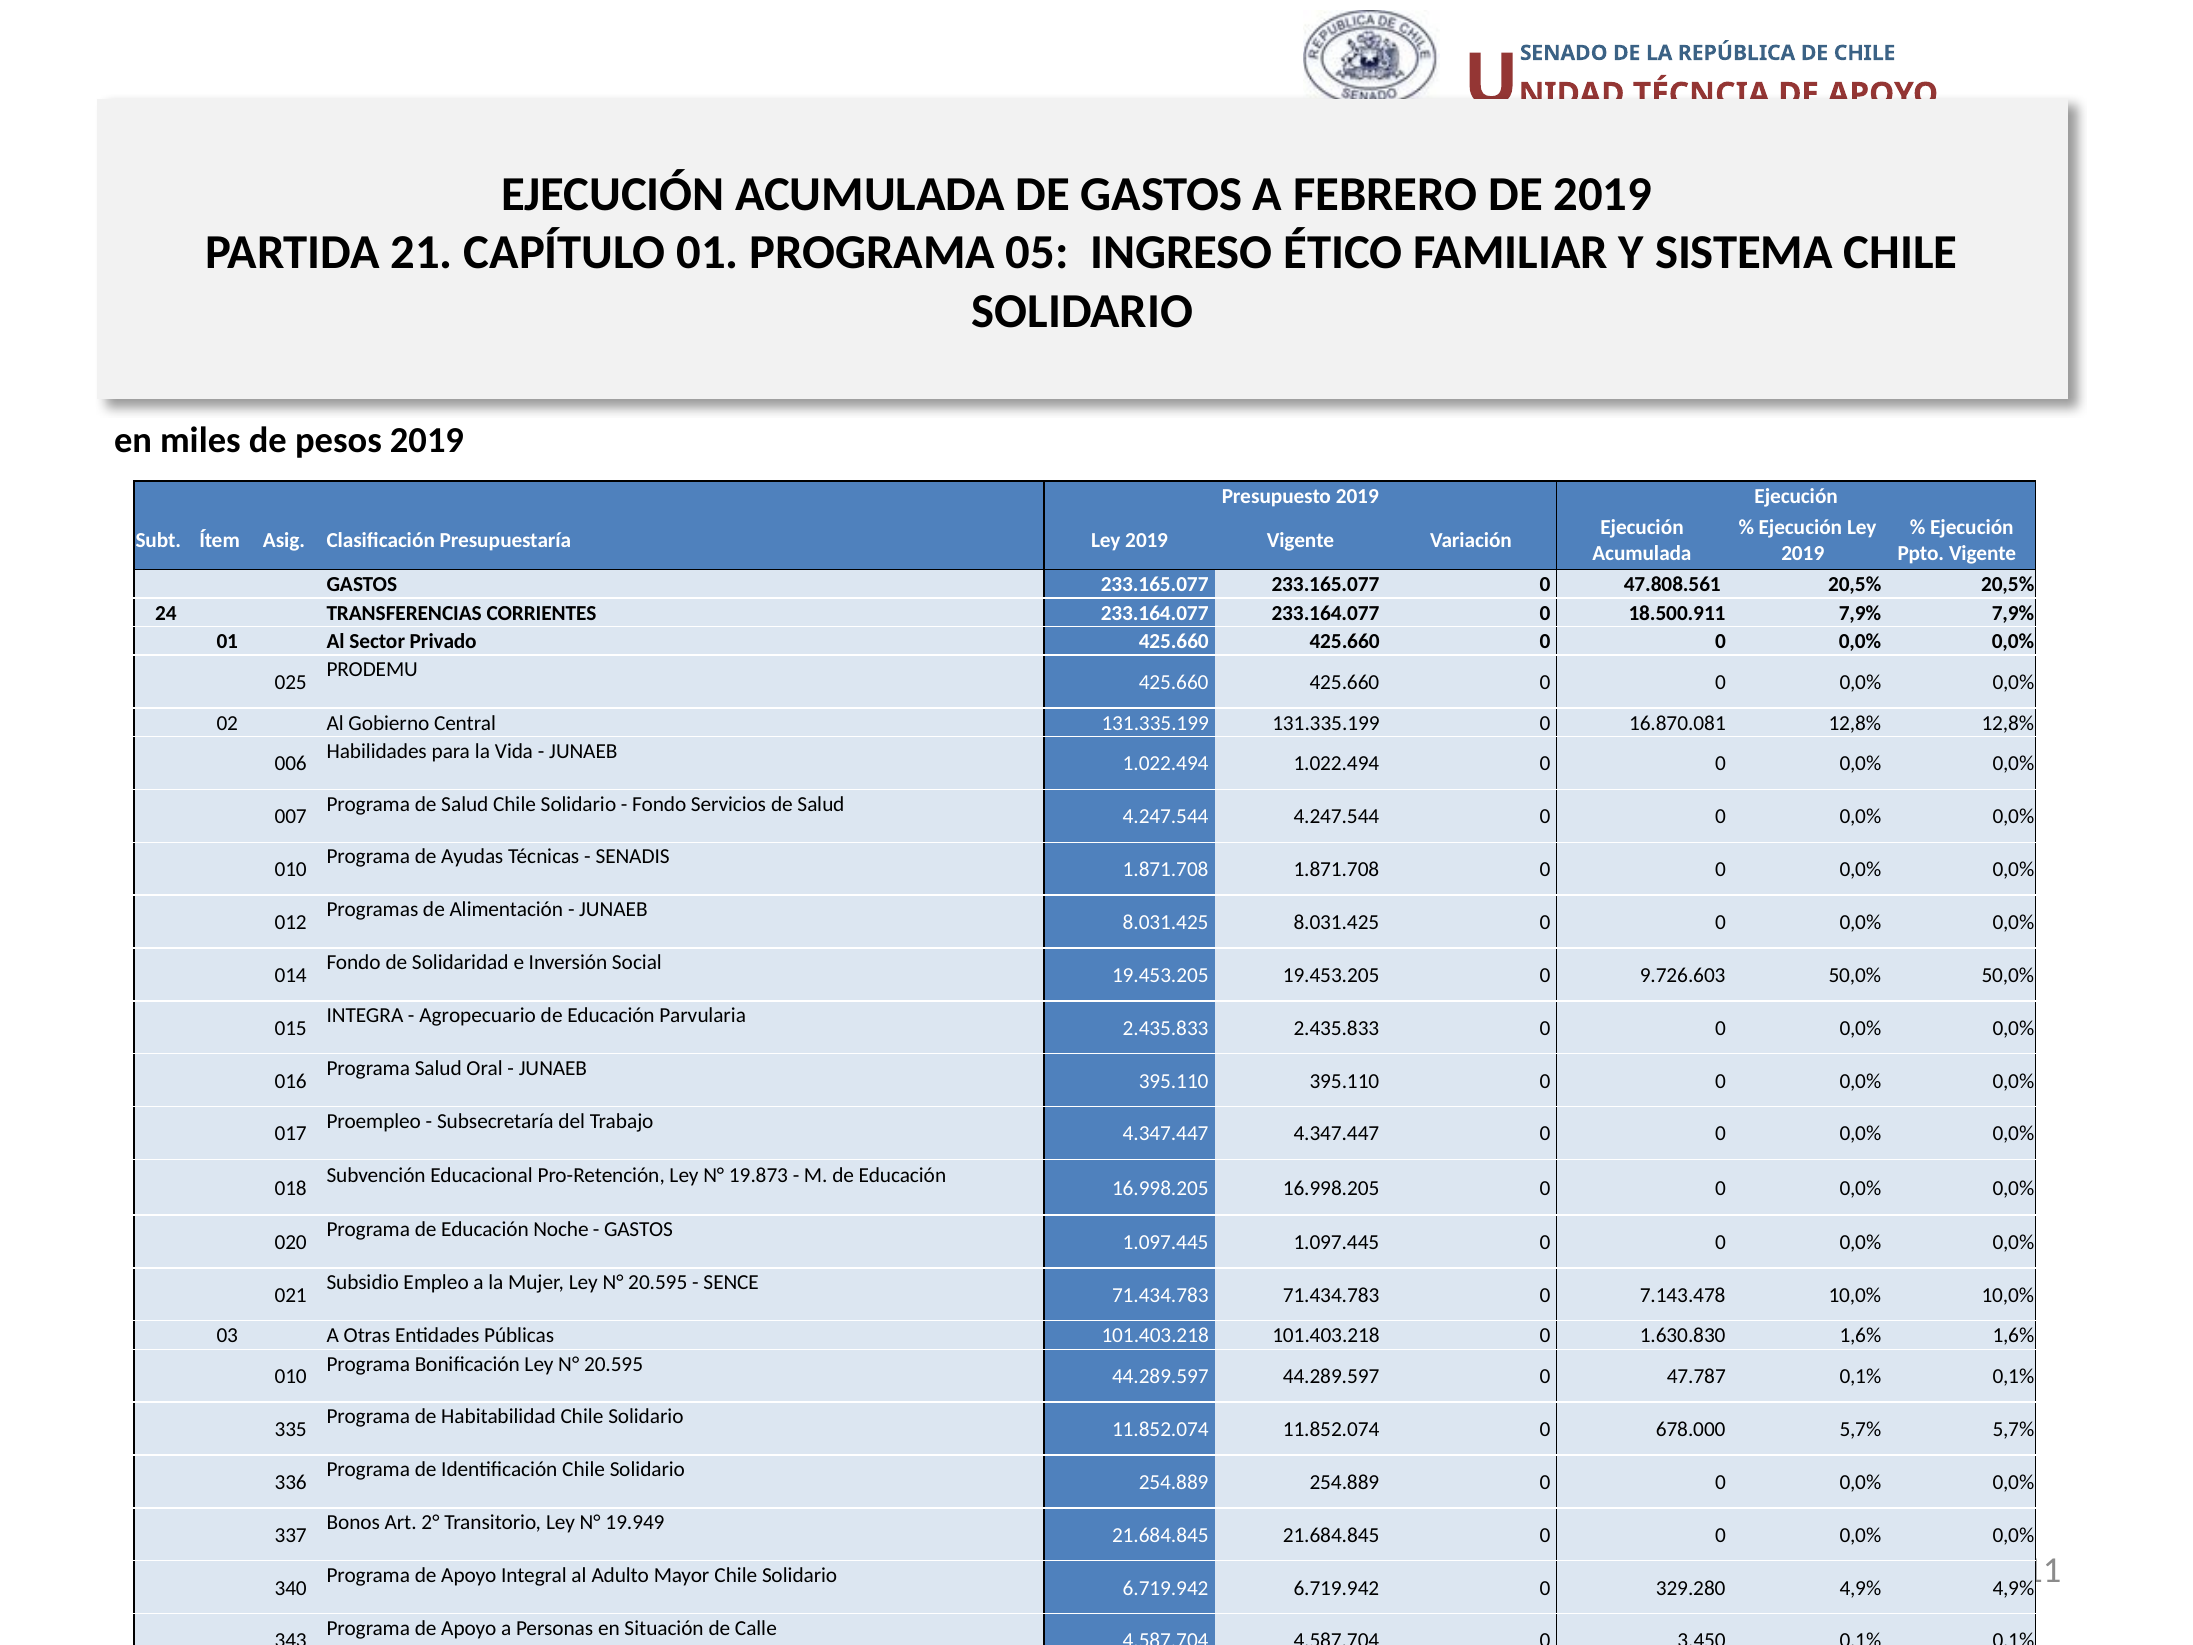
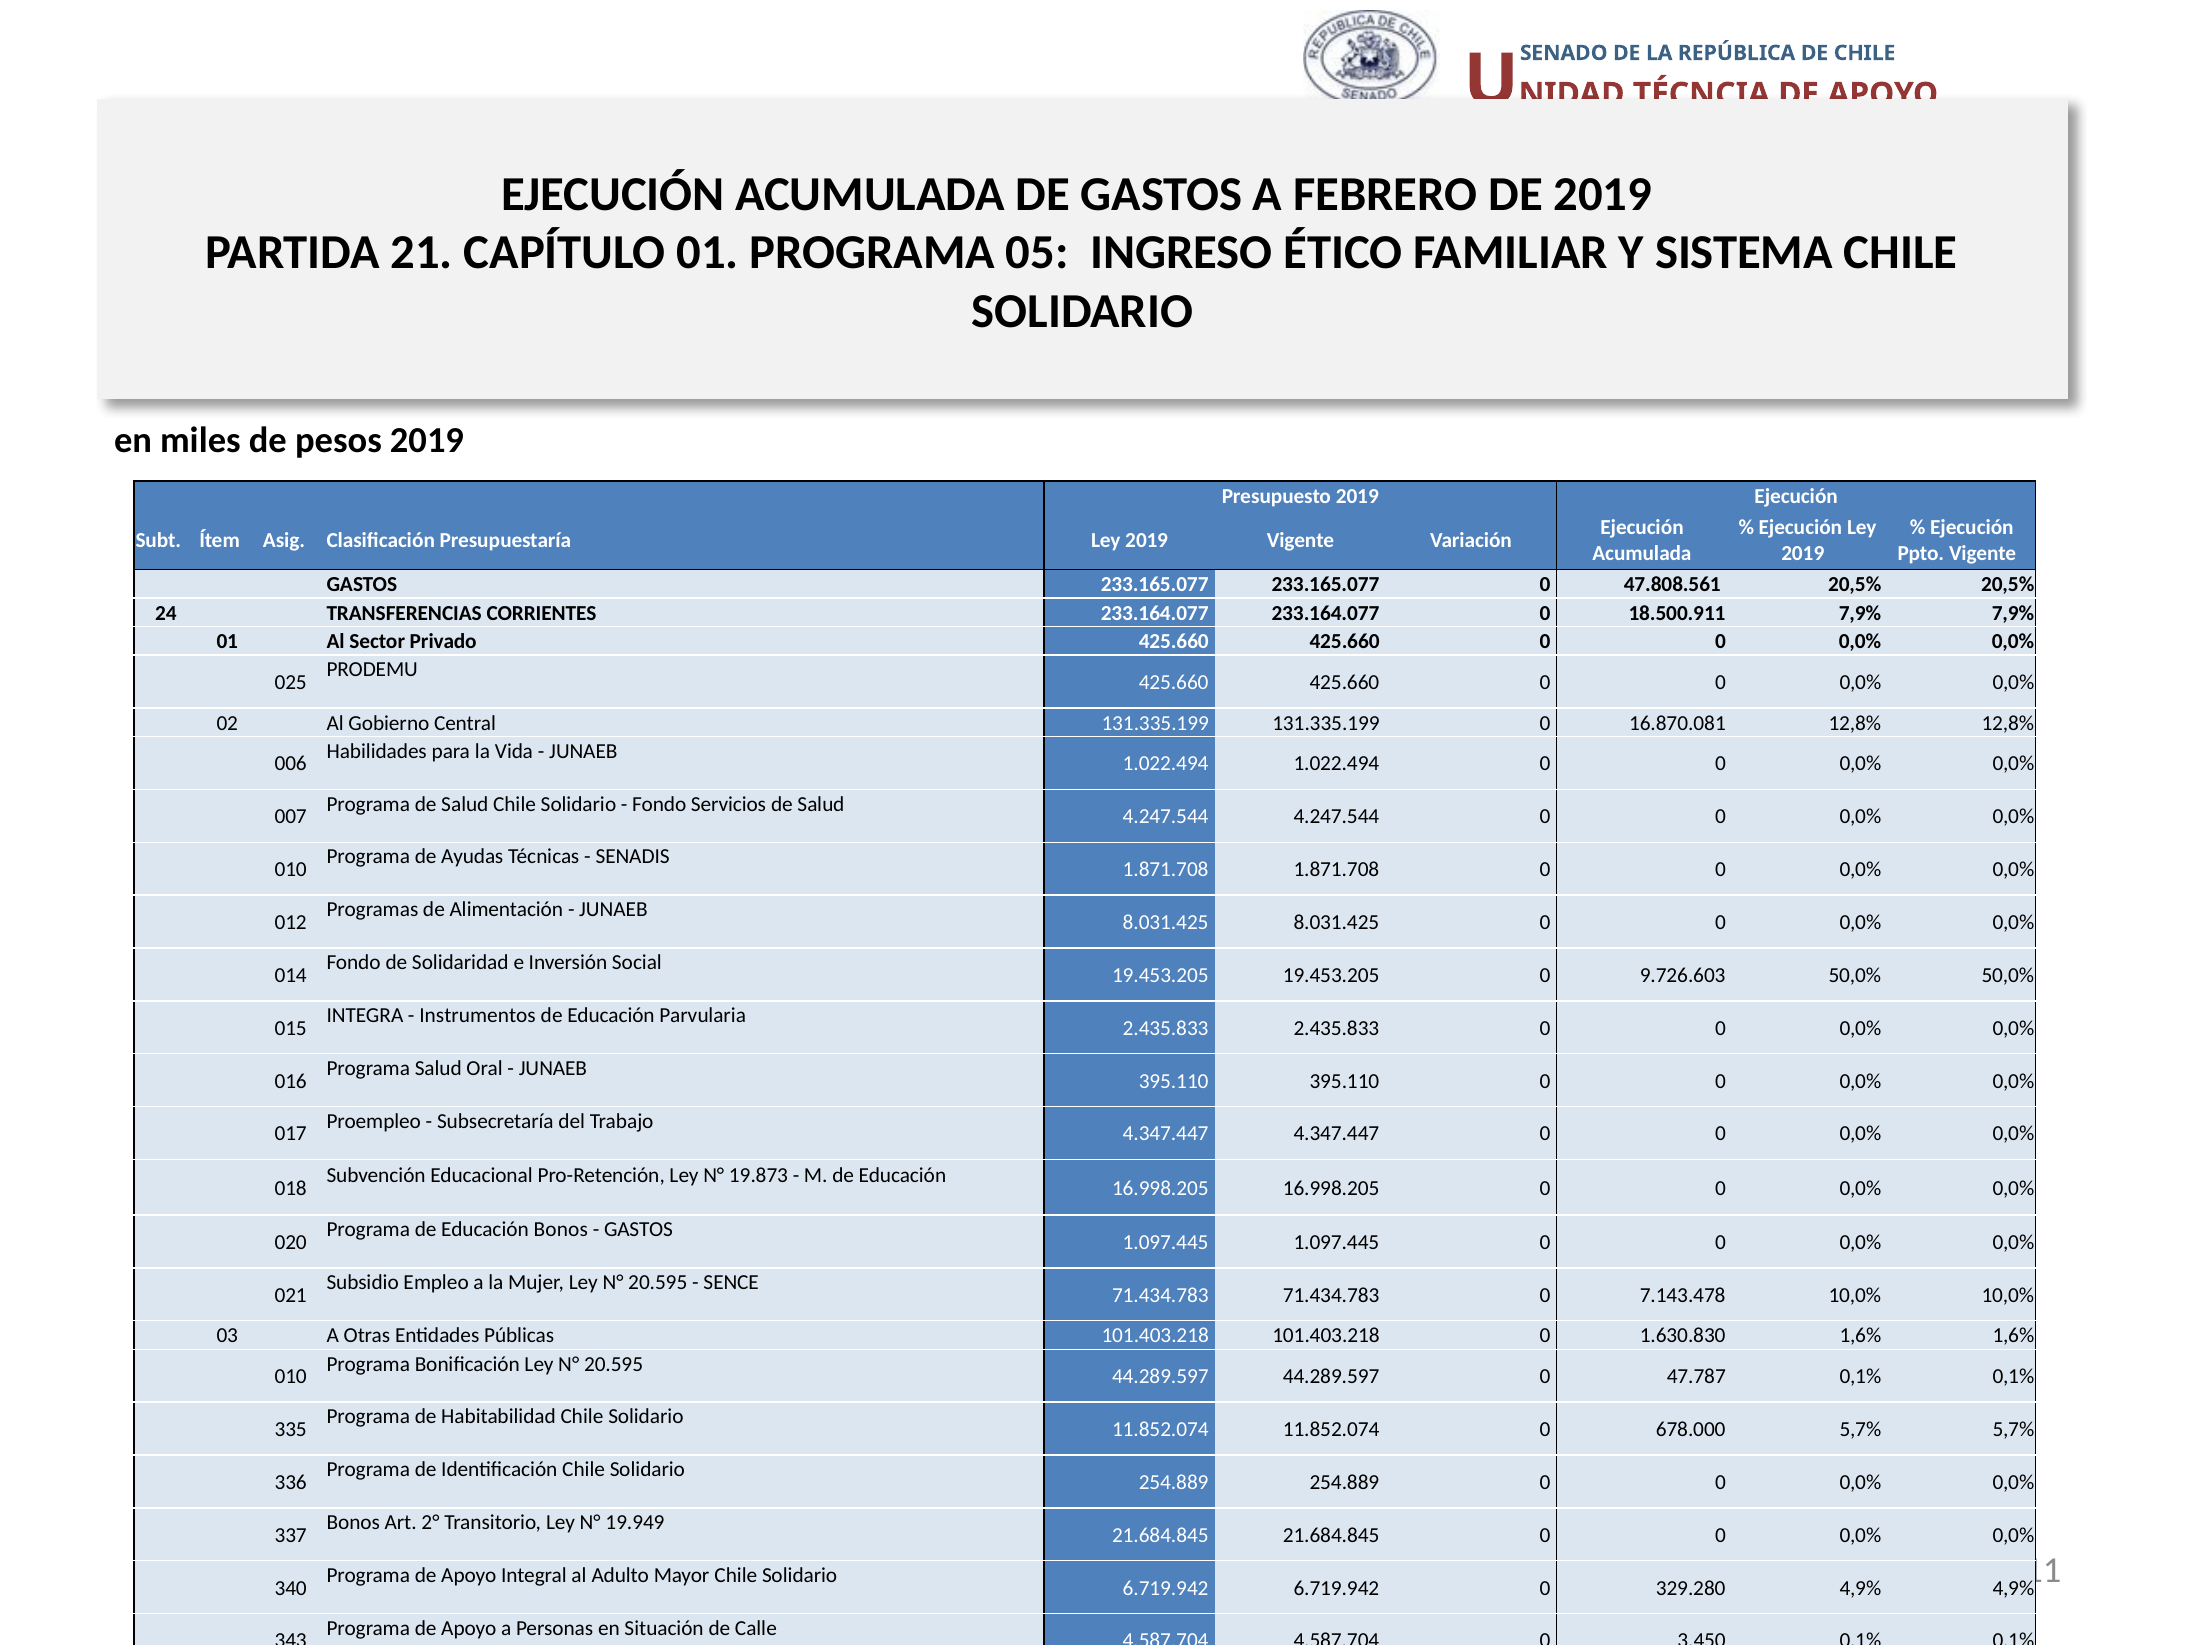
Agropecuario: Agropecuario -> Instrumentos (478, 1015)
Educación Noche: Noche -> Bonos (561, 1230)
